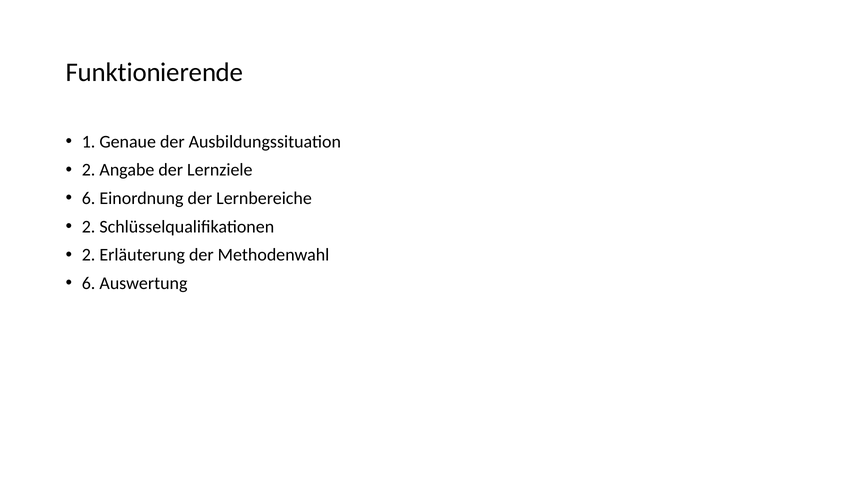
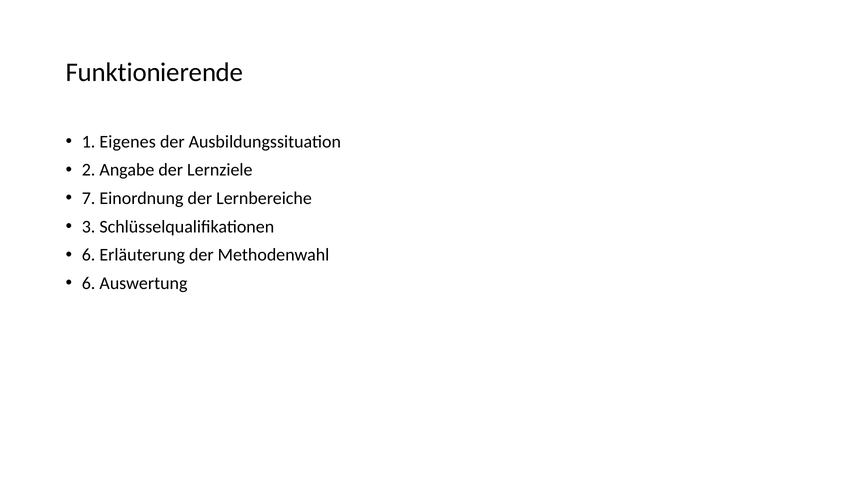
Genaue: Genaue -> Eigenes (128, 142)
6: 6 -> 7 (89, 198)
2: 2 -> 3 (89, 227)
2: 2 -> 6 (89, 255)
